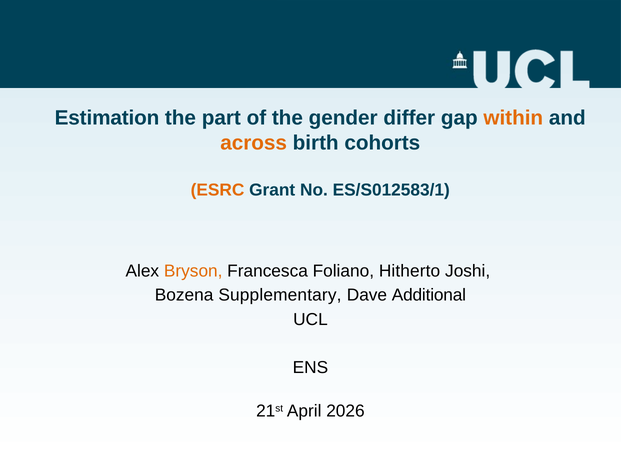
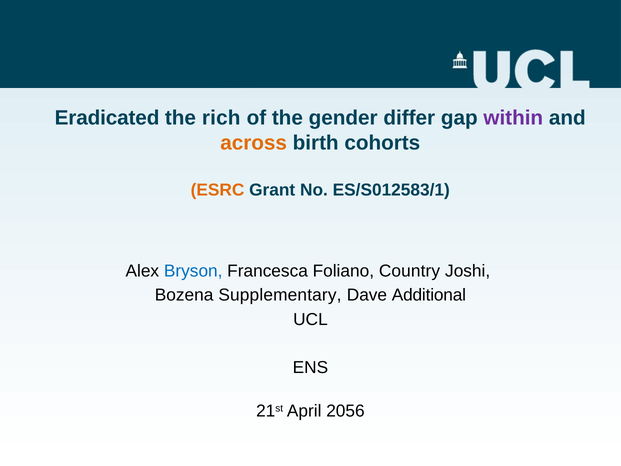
Estimation: Estimation -> Eradicated (107, 118)
part: part -> rich (221, 118)
within colour: orange -> purple (513, 118)
Bryson colour: orange -> blue (193, 271)
Hitherto: Hitherto -> Country (409, 271)
2026: 2026 -> 2056 (345, 411)
